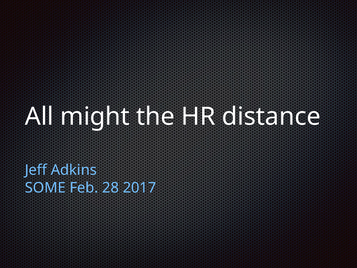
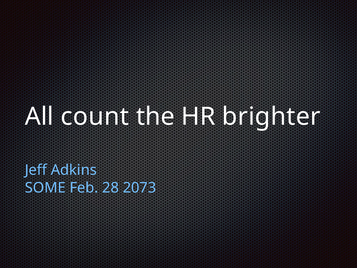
might: might -> count (95, 116)
distance: distance -> brighter (271, 116)
2017: 2017 -> 2073 (140, 188)
